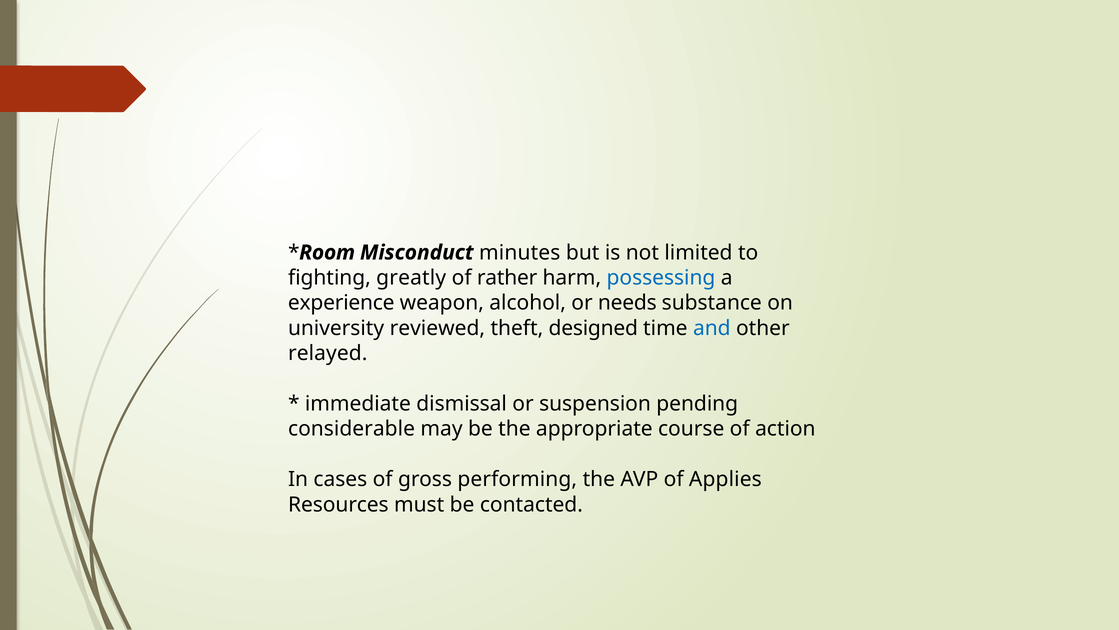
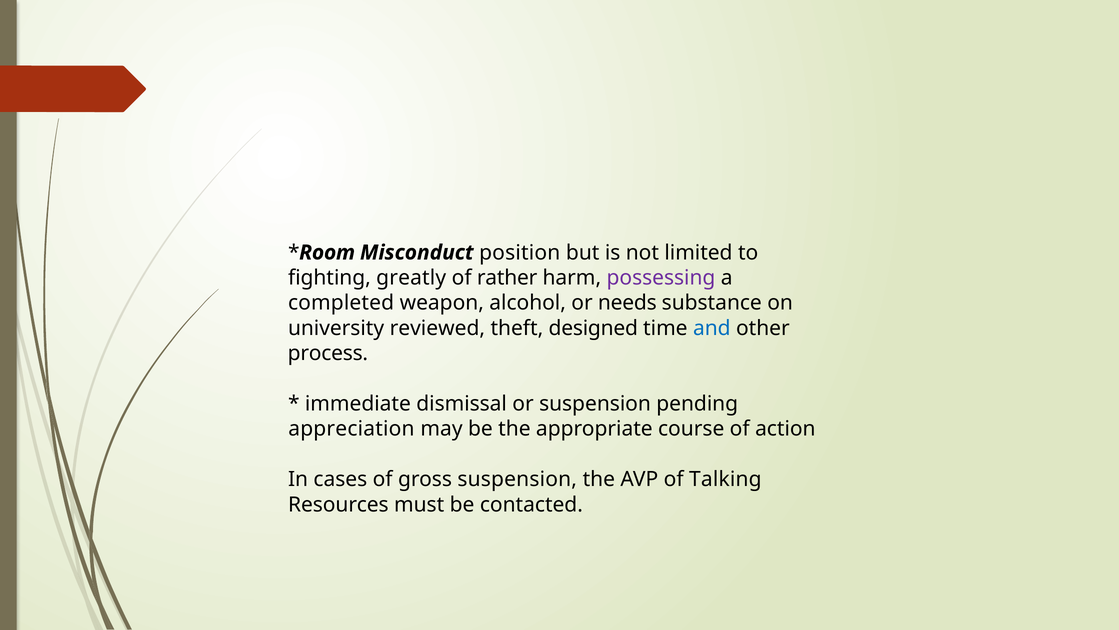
minutes: minutes -> position (520, 252)
possessing colour: blue -> purple (661, 278)
experience: experience -> completed (341, 303)
relayed: relayed -> process (328, 353)
considerable: considerable -> appreciation (351, 429)
gross performing: performing -> suspension (517, 479)
Applies: Applies -> Talking (725, 479)
